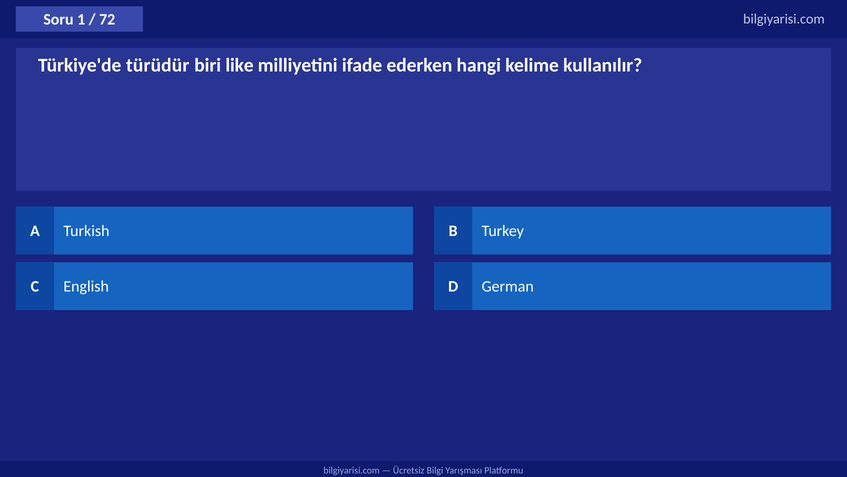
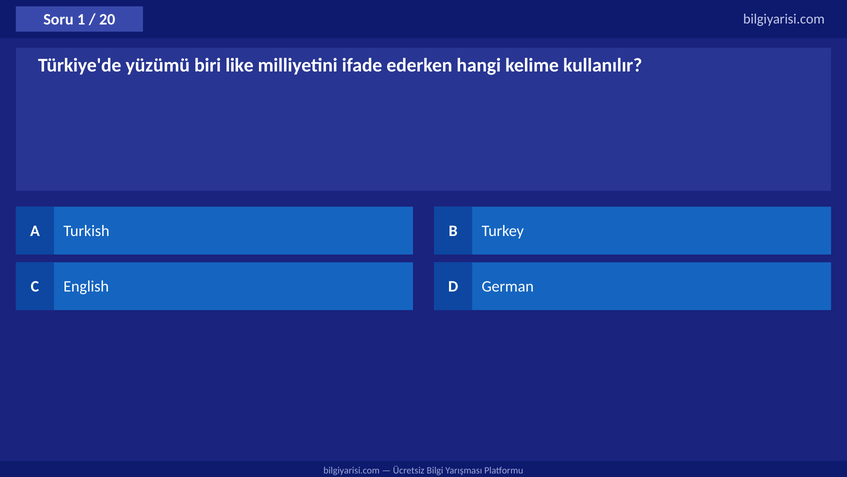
72: 72 -> 20 (107, 19)
türüdür: türüdür -> yüzümü (158, 65)
